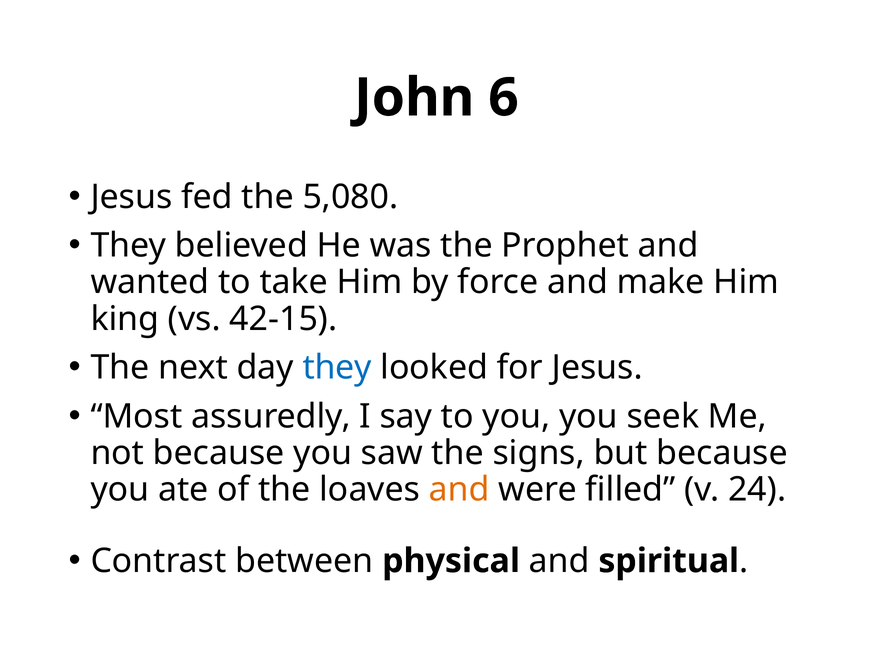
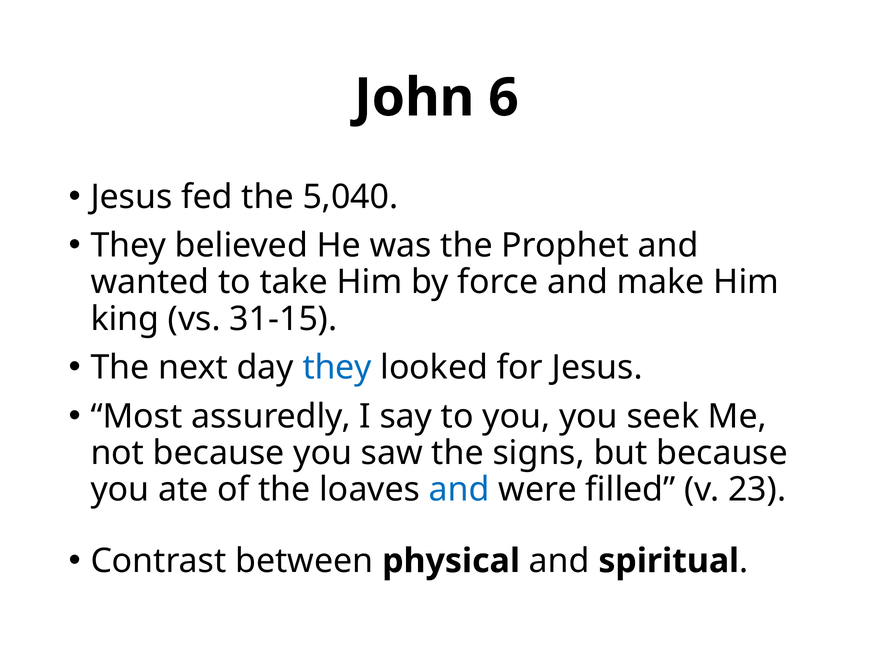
5,080: 5,080 -> 5,040 (350, 197)
42-15: 42-15 -> 31-15 (283, 319)
and colour: orange -> blue (459, 489)
24: 24 -> 23 (757, 489)
